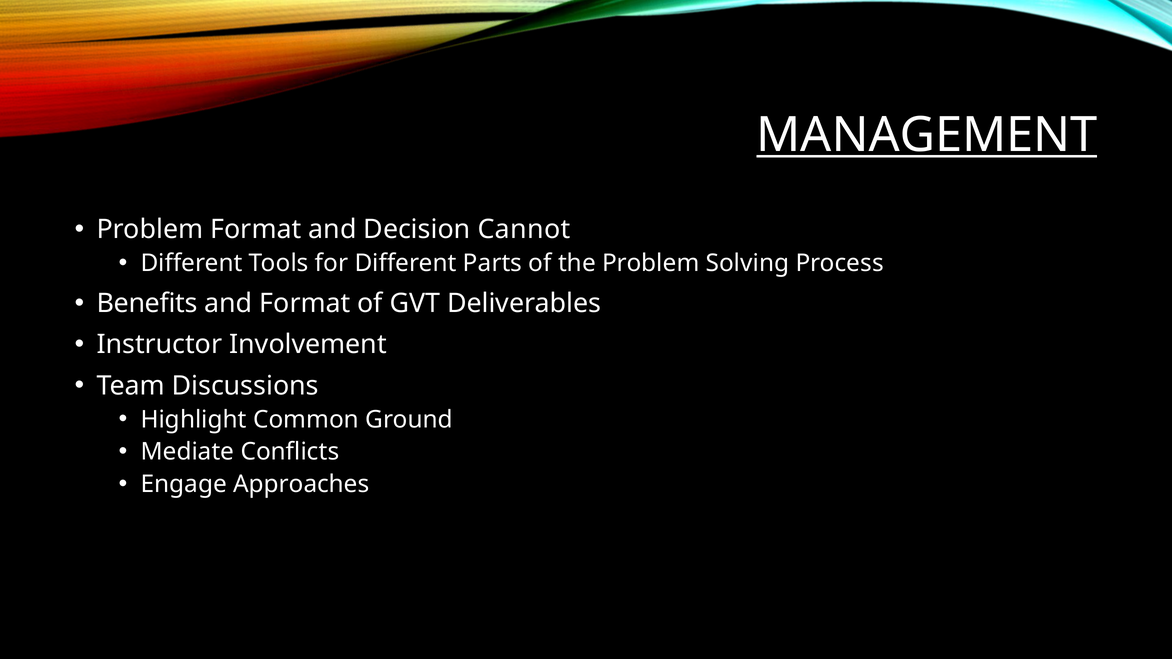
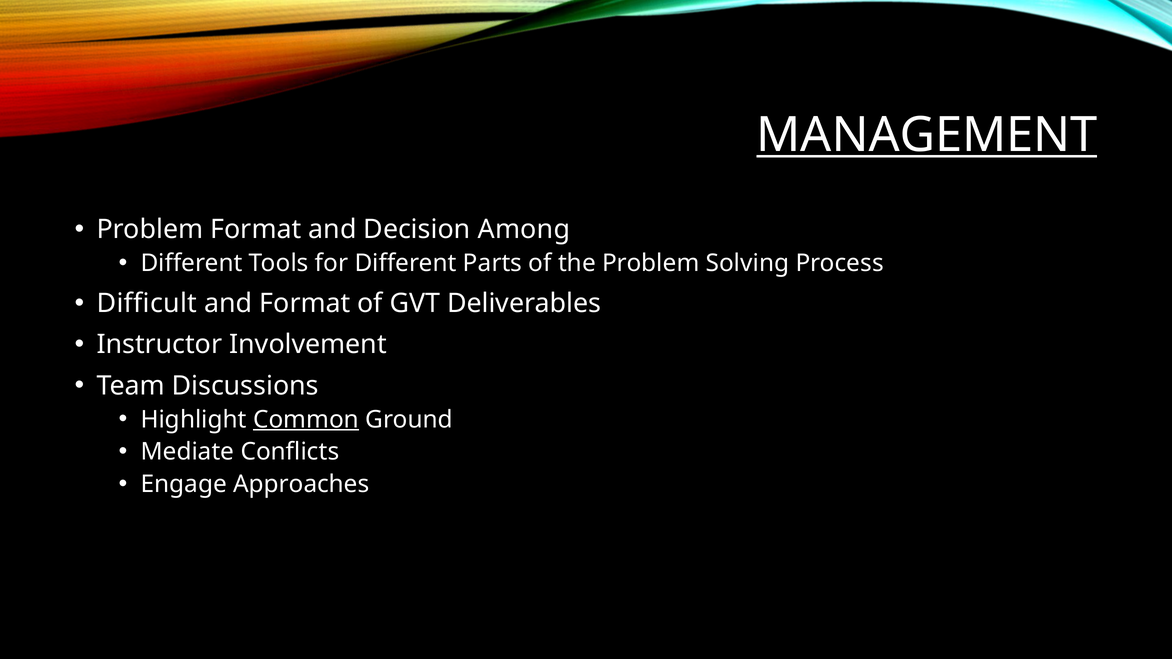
Cannot: Cannot -> Among (524, 230)
Benefits: Benefits -> Difficult (147, 303)
Common underline: none -> present (306, 420)
